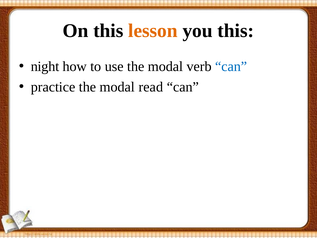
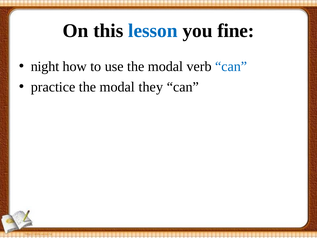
lesson colour: orange -> blue (153, 31)
you this: this -> fine (236, 31)
read: read -> they (151, 87)
